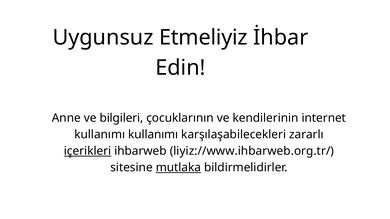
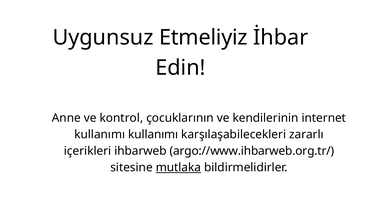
bilgileri: bilgileri -> kontrol (121, 118)
içerikleri underline: present -> none (88, 151)
liyiz://www.ihbarweb.org.tr/: liyiz://www.ihbarweb.org.tr/ -> argo://www.ihbarweb.org.tr/ (252, 151)
